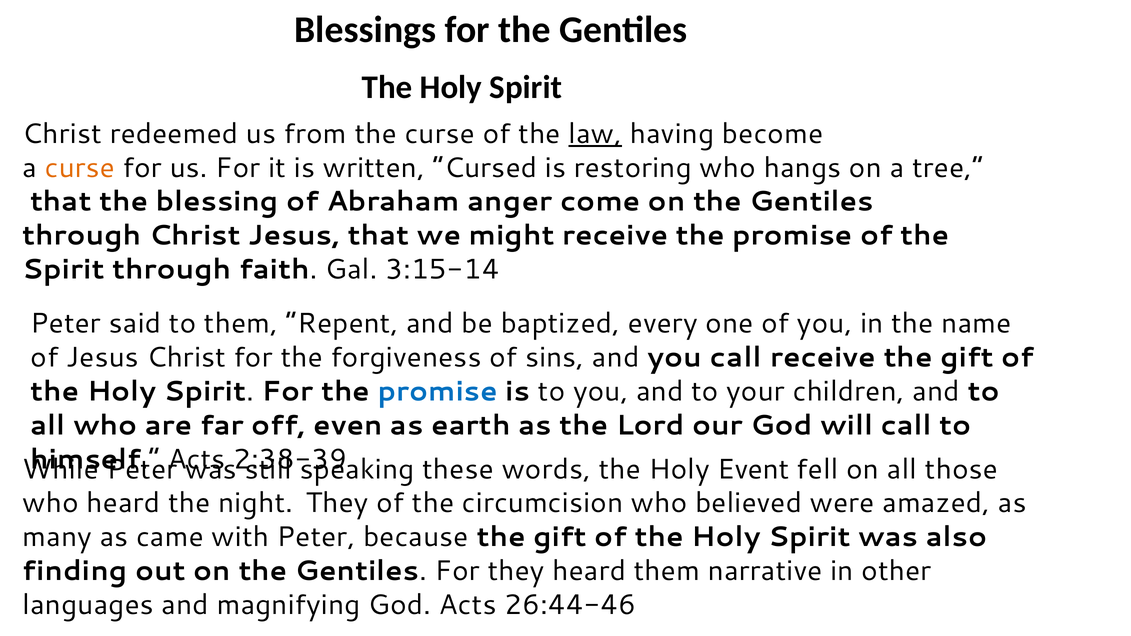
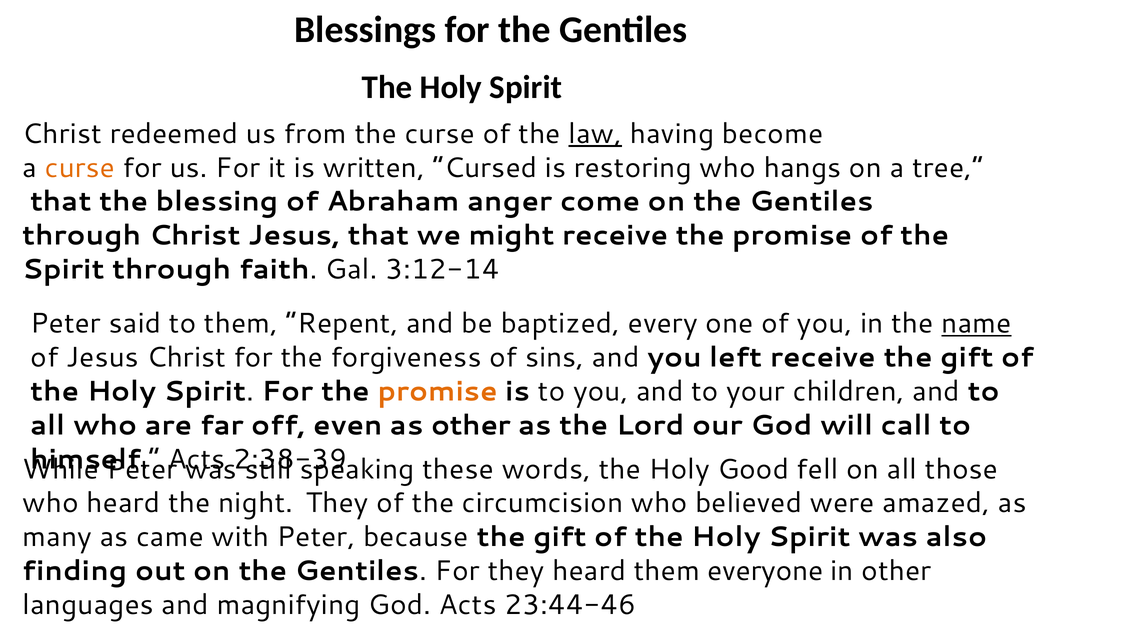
3:15-14: 3:15-14 -> 3:12-14 (442, 270)
name underline: none -> present (976, 324)
you call: call -> left (736, 358)
promise colour: blue -> orange (438, 392)
as earth: earth -> other (471, 426)
Event: Event -> Good (753, 469)
narrative: narrative -> everyone (765, 571)
26:44-46: 26:44-46 -> 23:44-46 (570, 605)
